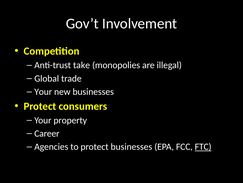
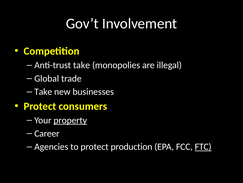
Your: Your -> Take (43, 91)
property underline: none -> present (70, 120)
protect businesses: businesses -> production (132, 146)
